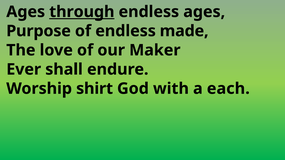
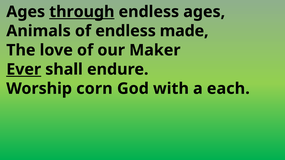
Purpose: Purpose -> Animals (39, 31)
Ever underline: none -> present (24, 69)
shirt: shirt -> corn (94, 89)
